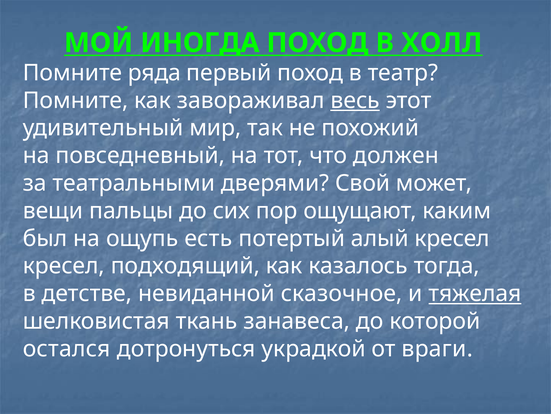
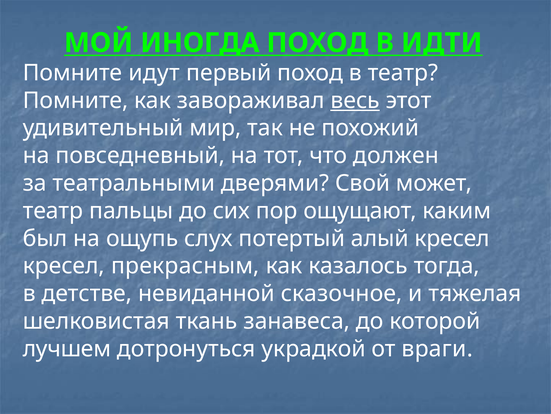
ХОЛЛ: ХОЛЛ -> ИДТИ (442, 43)
ряда: ряда -> идут (154, 73)
вещи: вещи -> театр (53, 210)
есть: есть -> слух (208, 238)
подходящий: подходящий -> прекрасным (185, 266)
тяжелая underline: present -> none (475, 293)
остался: остался -> лучшем (67, 348)
